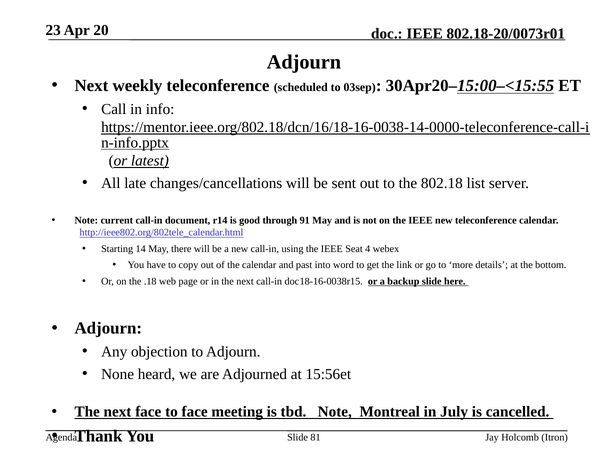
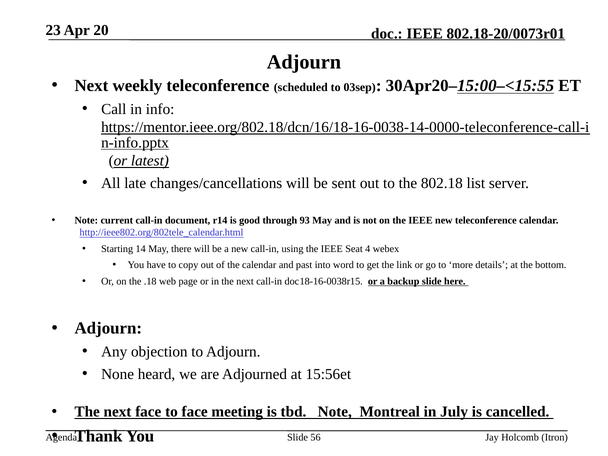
91: 91 -> 93 (305, 220)
81: 81 -> 56 (316, 437)
